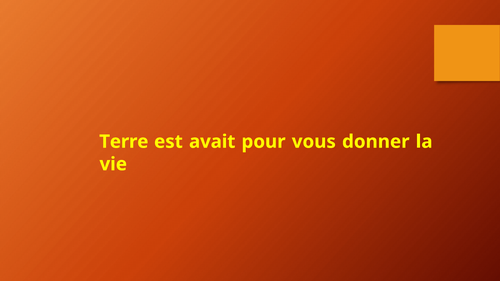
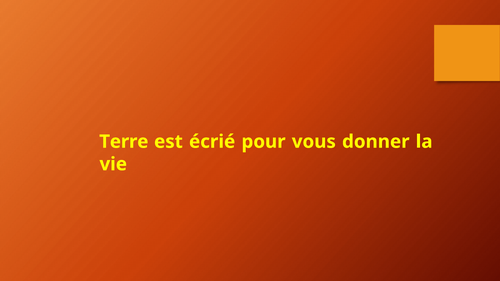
avait: avait -> écrié (212, 142)
